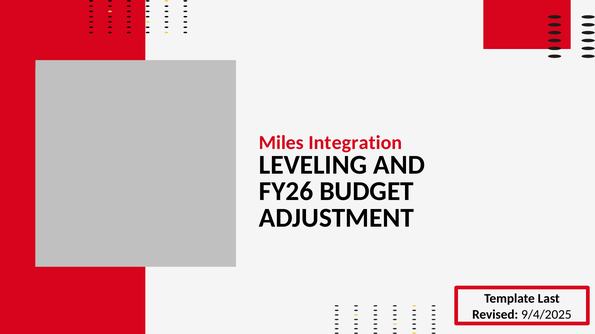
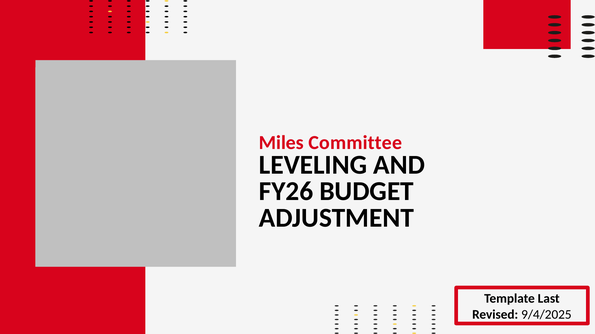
Integration: Integration -> Committee (355, 143)
